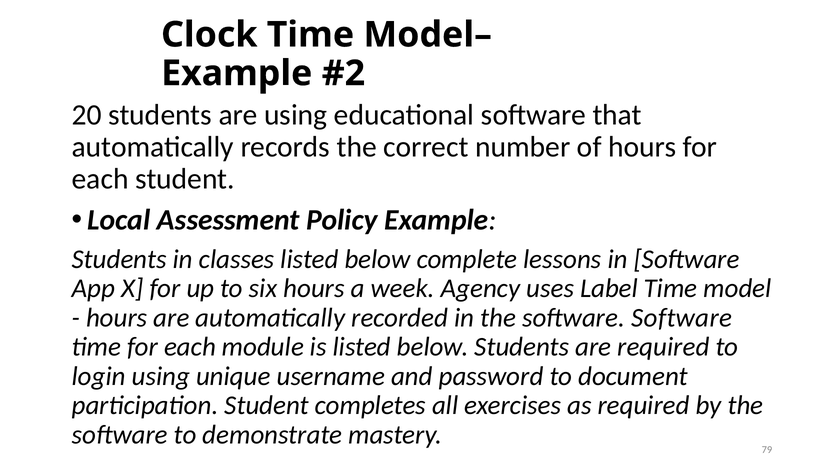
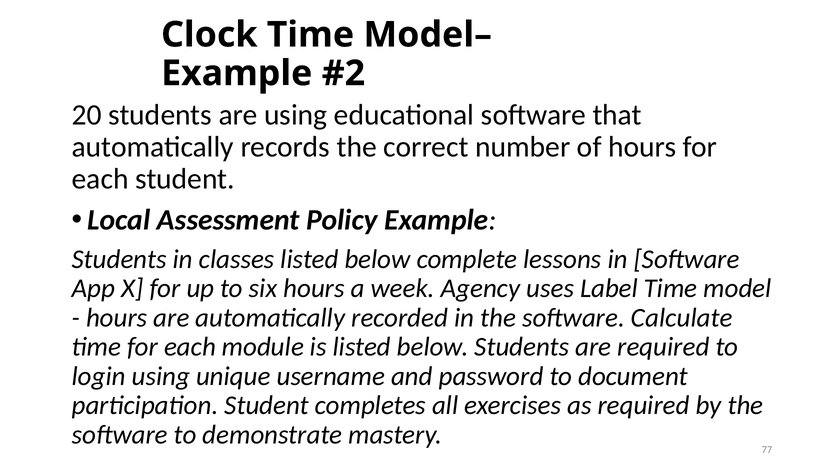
software Software: Software -> Calculate (682, 317)
79: 79 -> 77 (767, 449)
